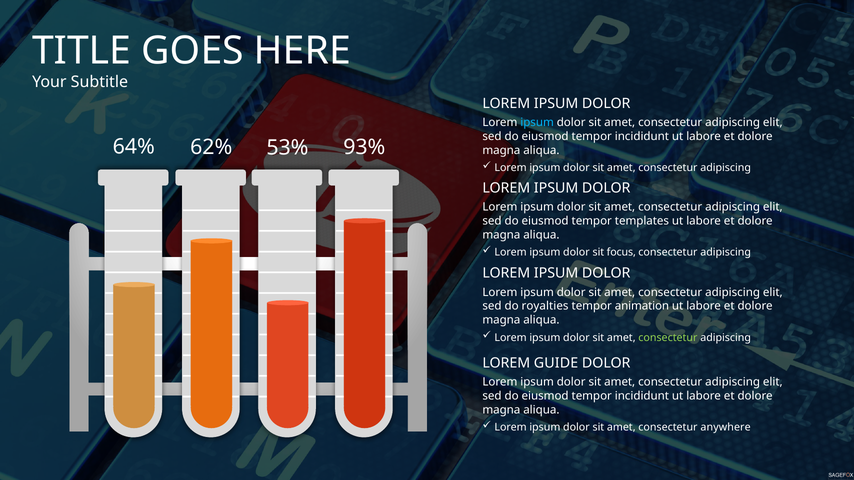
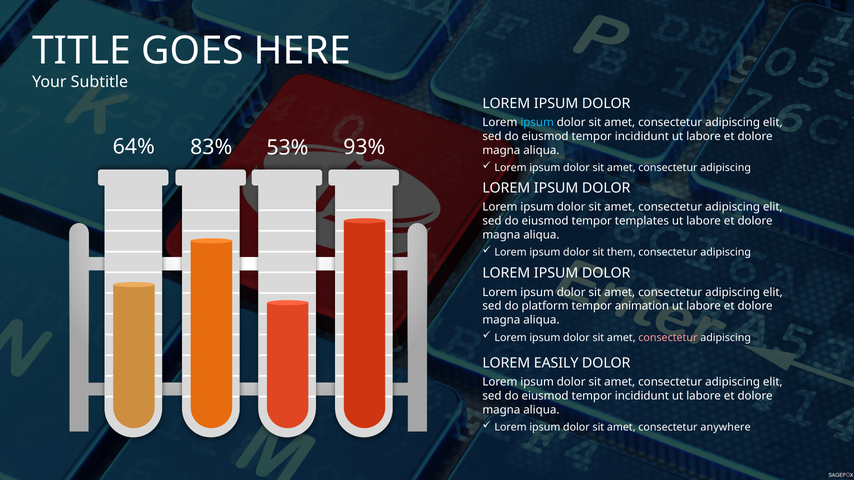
62%: 62% -> 83% (211, 147)
focus: focus -> them (621, 253)
royalties: royalties -> platform (545, 306)
consectetur colour: light green -> pink (668, 338)
GUIDE: GUIDE -> EASILY (556, 363)
